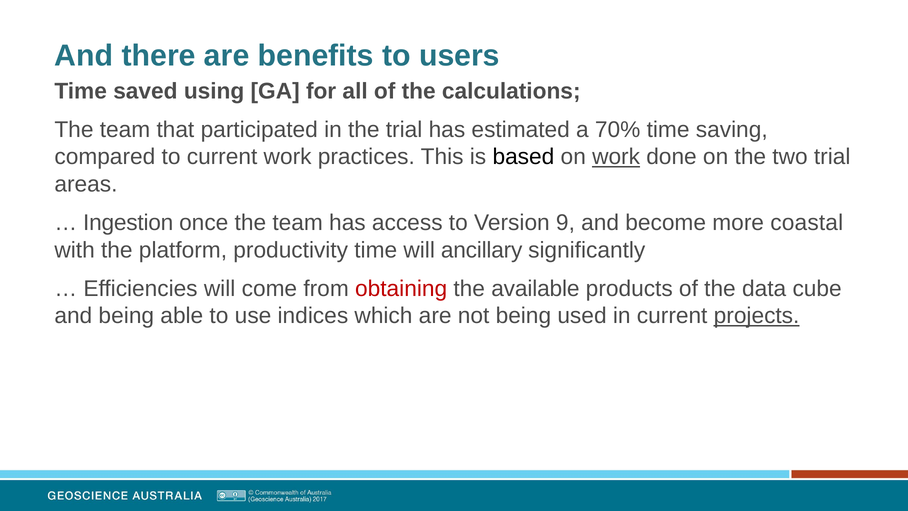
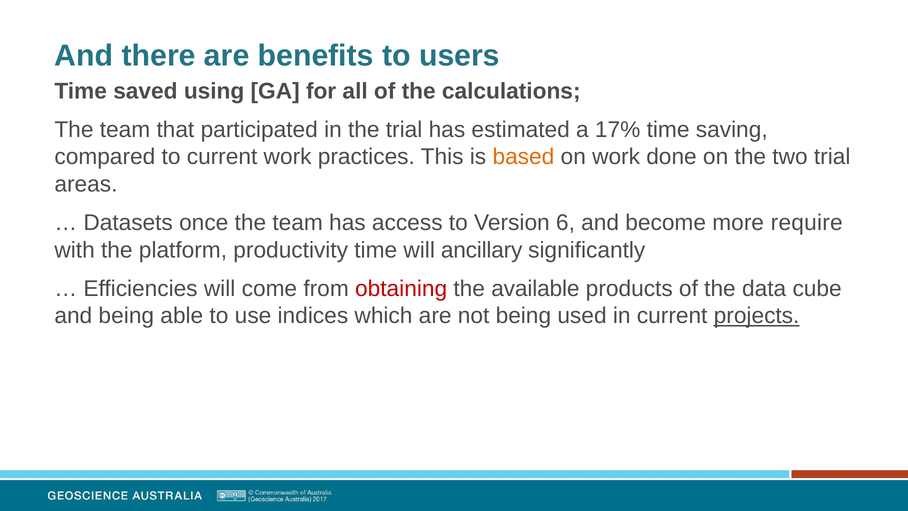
70%: 70% -> 17% (618, 130)
based colour: black -> orange (523, 157)
work underline: present -> none (616, 157)
Ingestion: Ingestion -> Datasets (128, 223)
9: 9 -> 6 (565, 223)
coastal: coastal -> require (807, 223)
